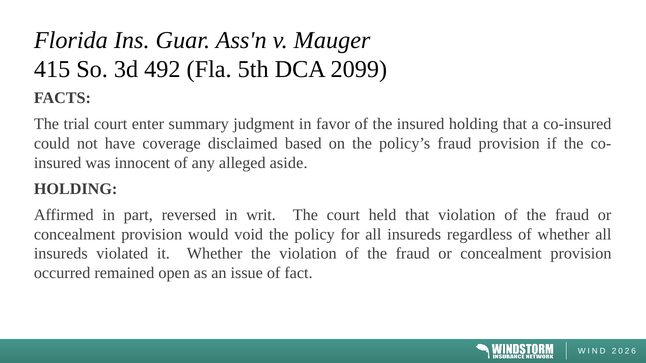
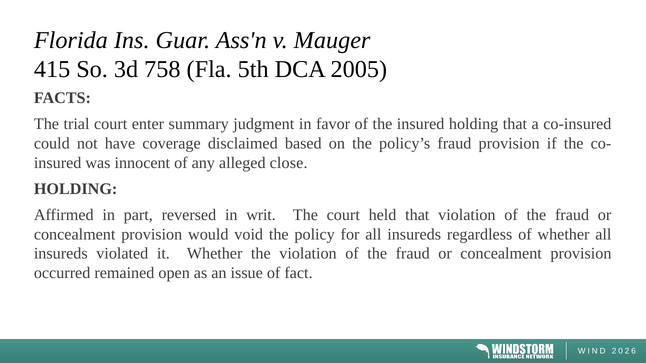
492: 492 -> 758 (162, 70)
2099: 2099 -> 2005 (359, 70)
aside: aside -> close (289, 163)
